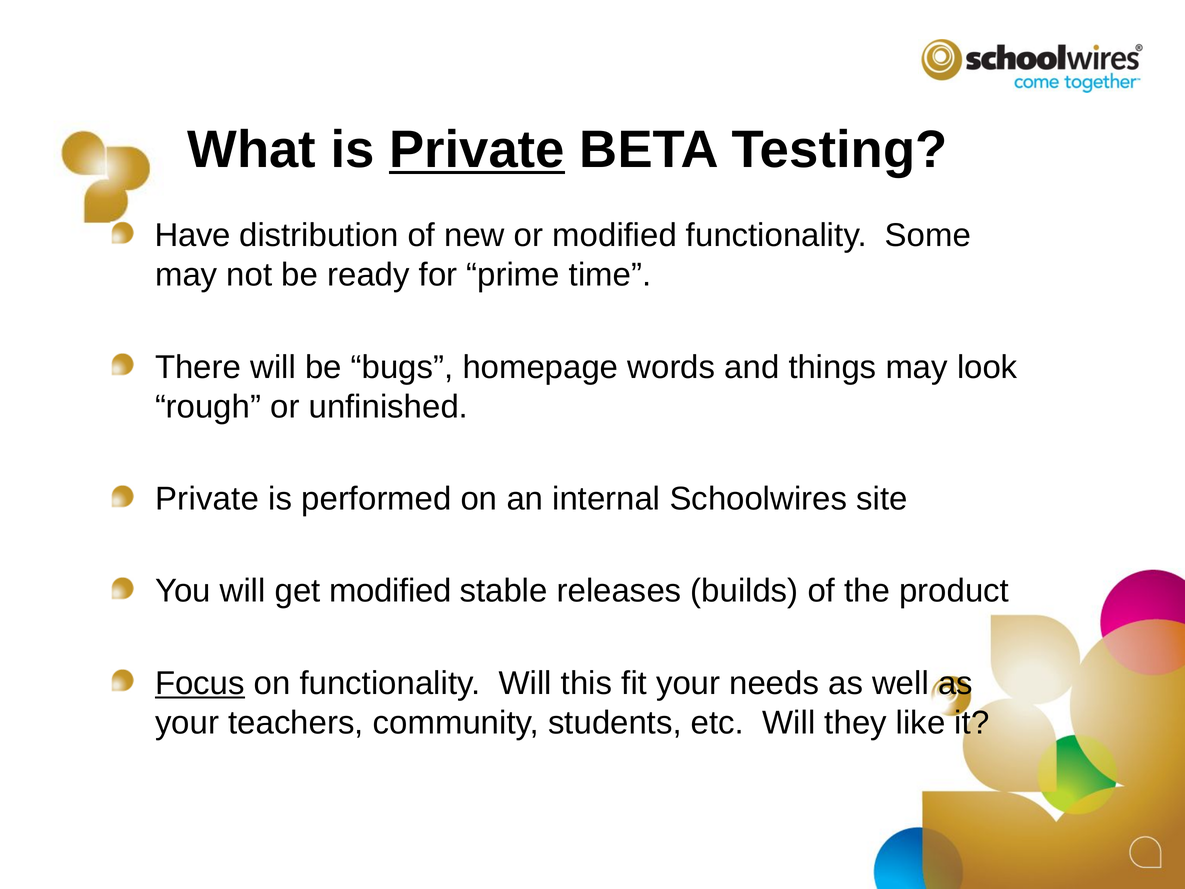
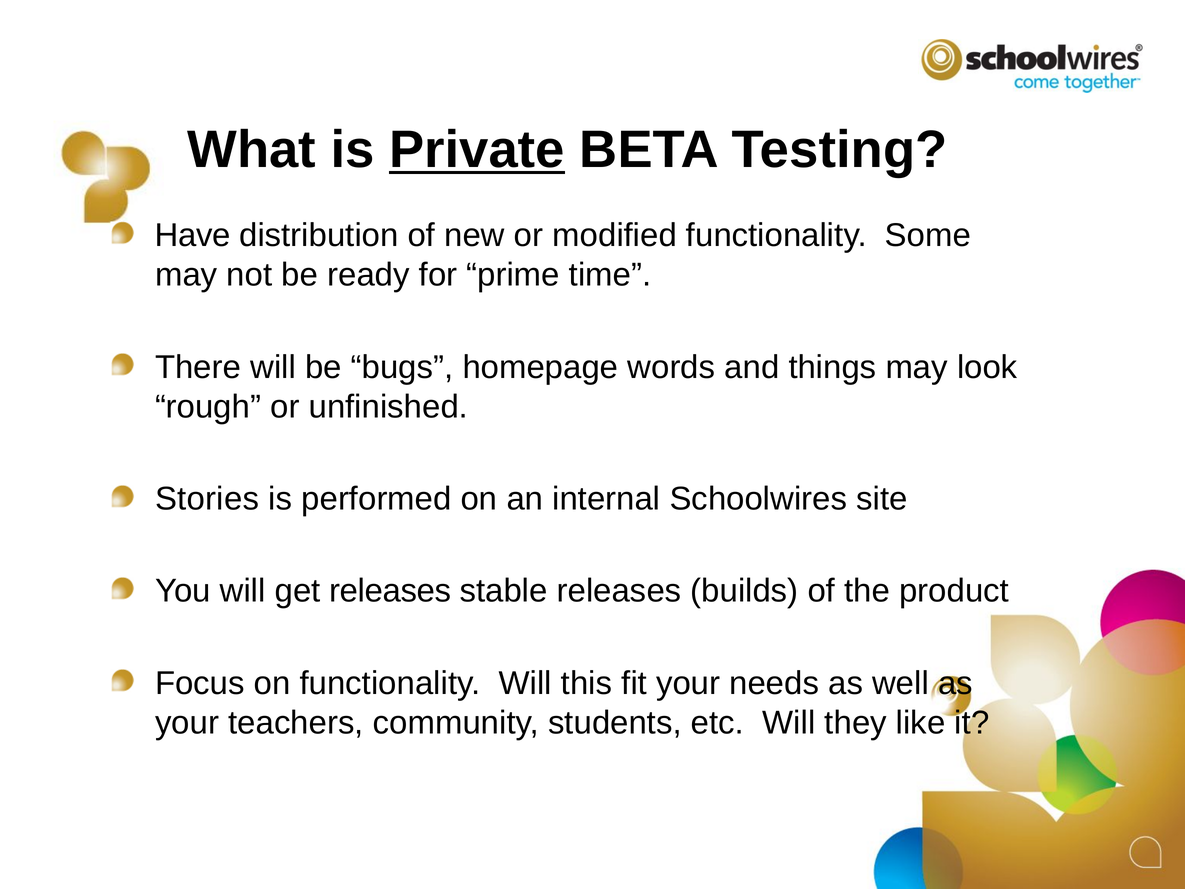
Private: Private -> Stories (207, 499)
get modified: modified -> releases (390, 591)
Focus underline: present -> none (200, 683)
